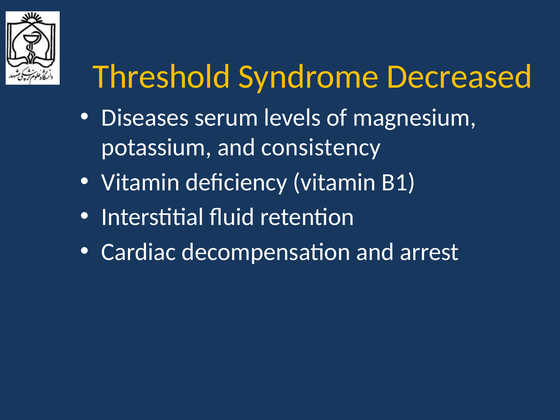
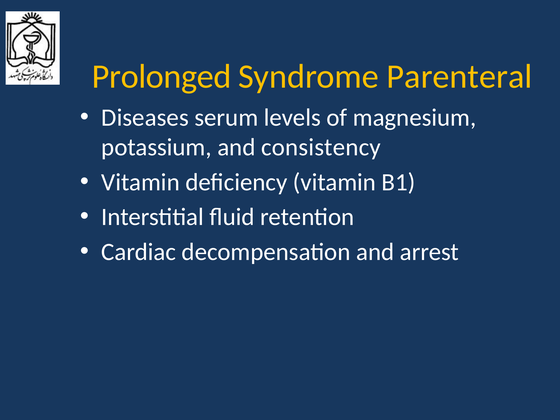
Threshold: Threshold -> Prolonged (162, 76)
Decreased: Decreased -> Parenteral (459, 76)
